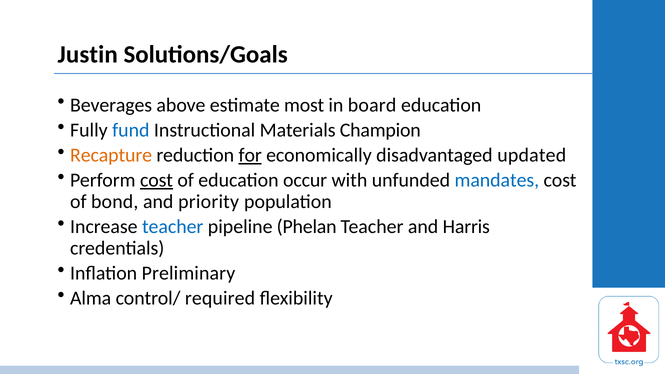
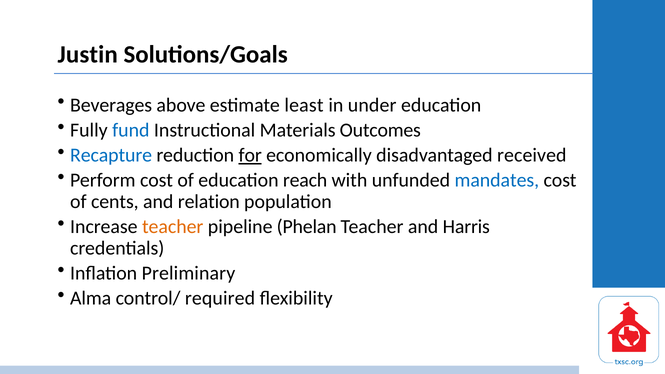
most: most -> least (304, 105)
board: board -> under (372, 105)
Champion: Champion -> Outcomes (380, 130)
Recapture colour: orange -> blue (111, 155)
updated: updated -> received (532, 155)
cost underline: present -> none (156, 180)
occur: occur -> reach (305, 180)
bond: bond -> cents (115, 202)
priority: priority -> relation (209, 202)
teacher colour: blue -> orange (173, 227)
